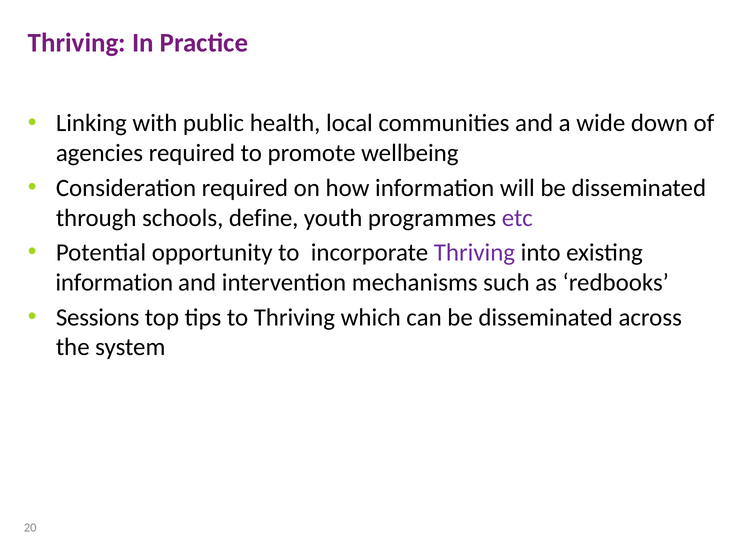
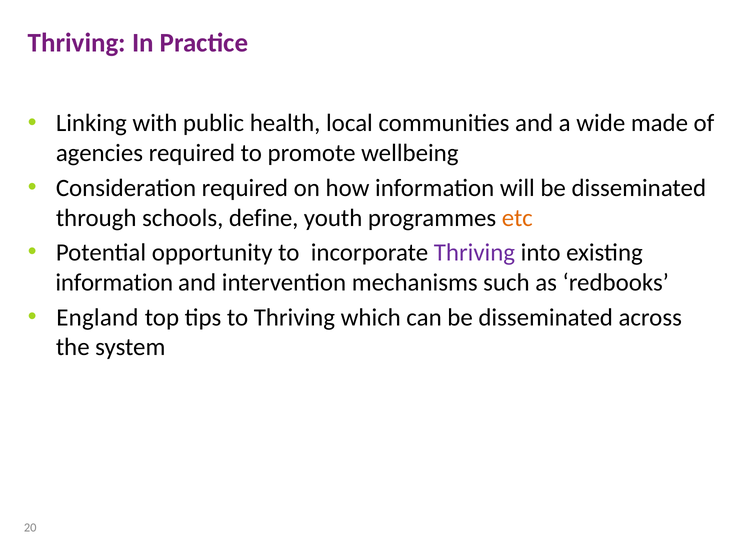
down: down -> made (659, 123)
etc colour: purple -> orange (517, 218)
Sessions: Sessions -> England (97, 317)
